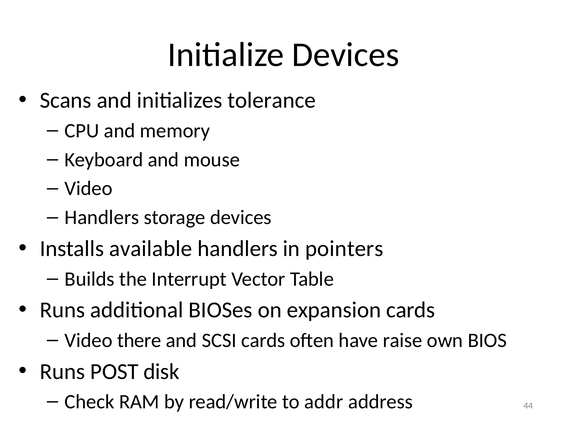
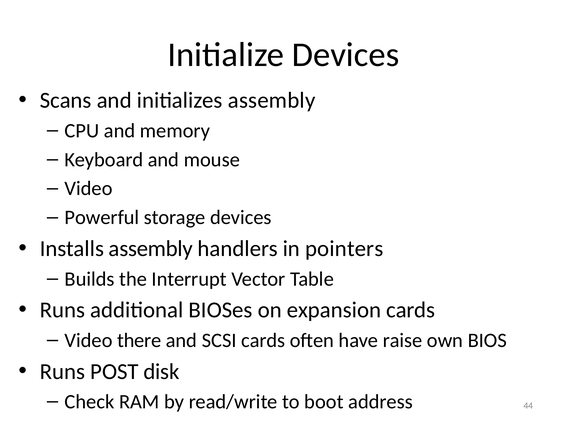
initializes tolerance: tolerance -> assembly (272, 100)
Handlers: Handlers -> Powerful (102, 218)
Installs available: available -> assembly (151, 249)
addr: addr -> boot (324, 402)
